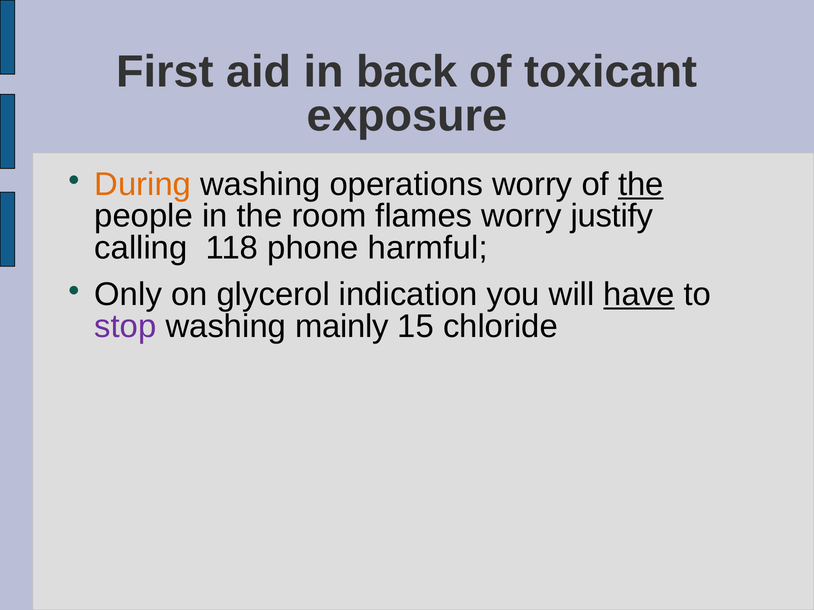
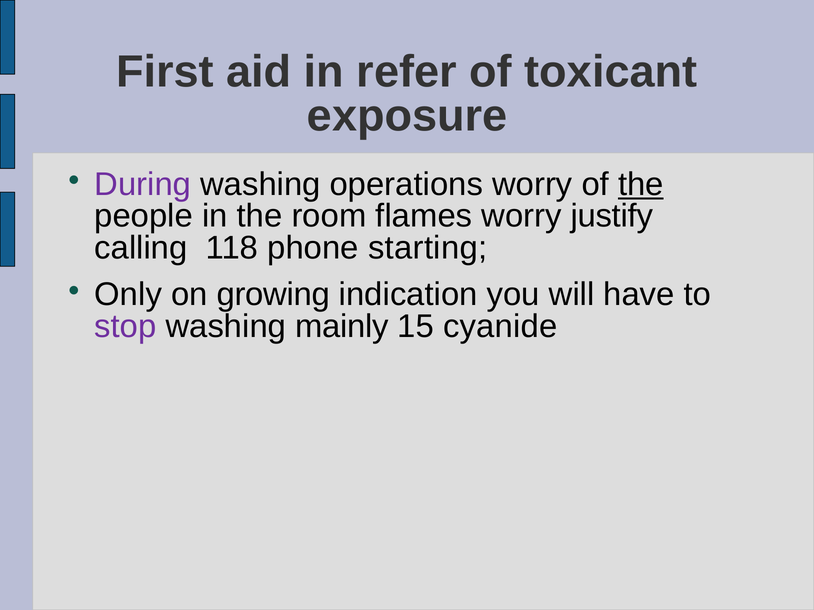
back: back -> refer (407, 72)
During colour: orange -> purple (143, 184)
harmful: harmful -> starting (428, 248)
glycerol: glycerol -> growing (273, 295)
have underline: present -> none (639, 295)
chloride: chloride -> cyanide (500, 327)
